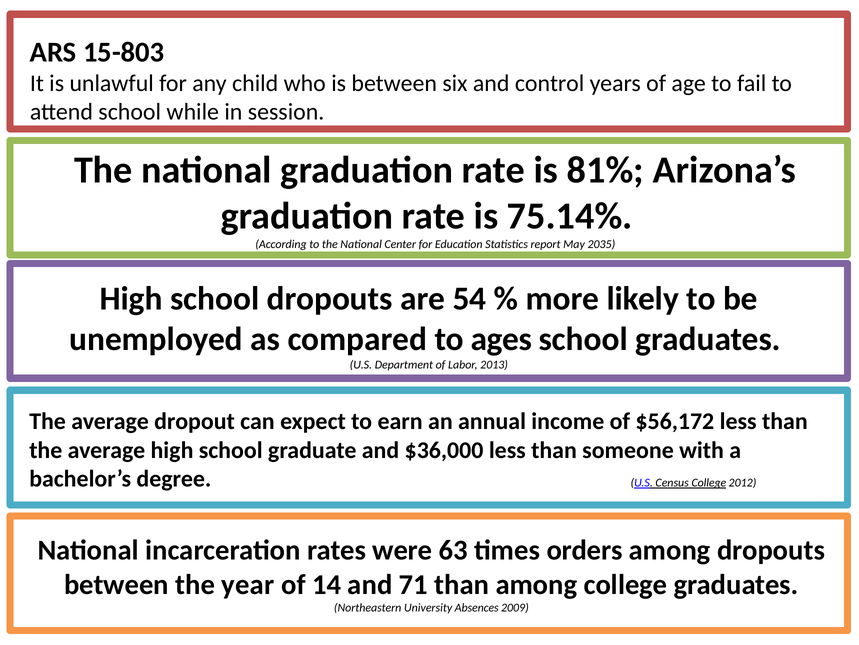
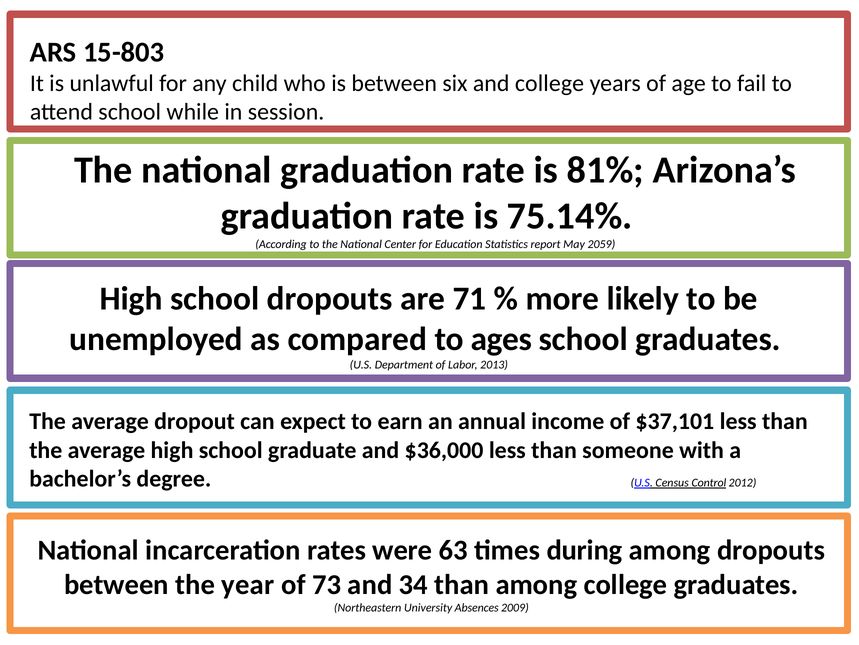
and control: control -> college (550, 83)
2035: 2035 -> 2059 (601, 244)
54: 54 -> 71 (469, 299)
$56,172: $56,172 -> $37,101 (675, 421)
Census College: College -> Control (709, 482)
orders: orders -> during (585, 550)
14: 14 -> 73 (327, 584)
71: 71 -> 34 (413, 584)
